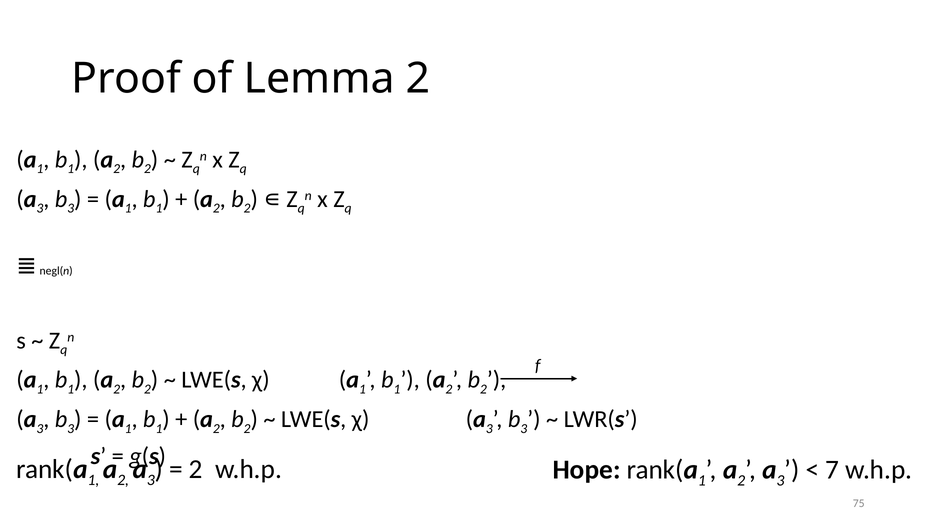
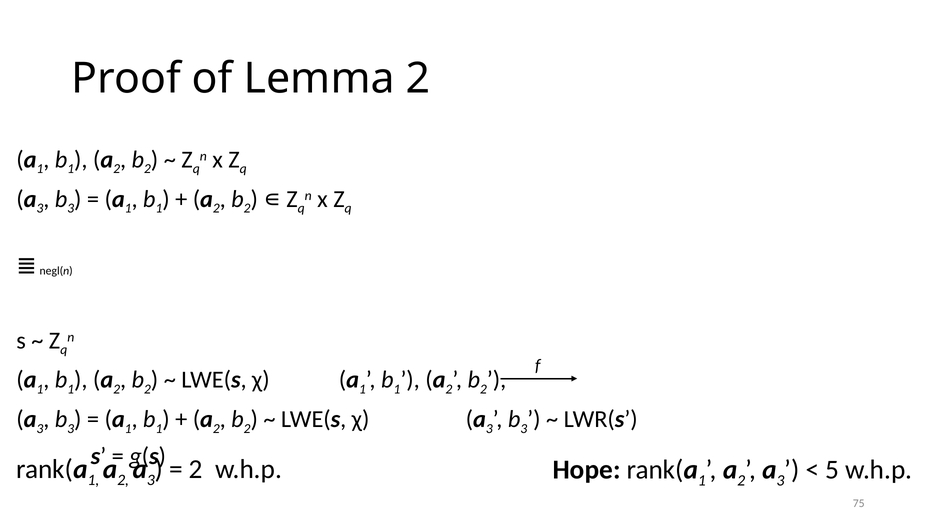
7: 7 -> 5 (832, 469)
